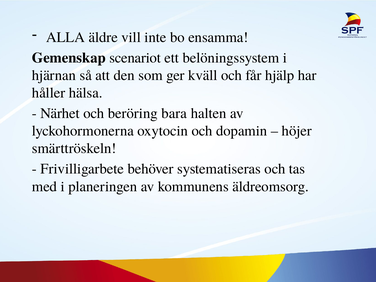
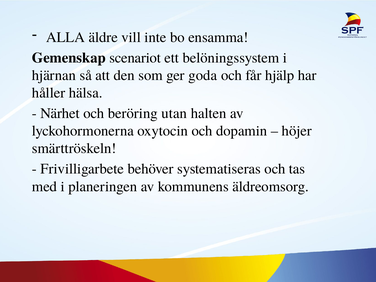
kväll: kväll -> goda (203, 75)
bara: bara -> utan (174, 113)
